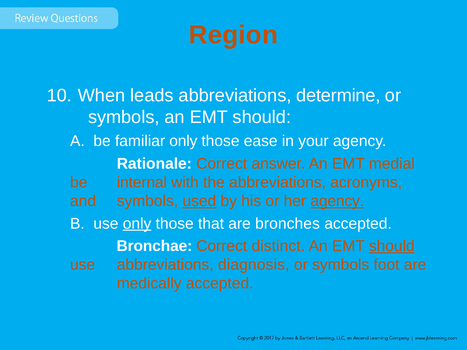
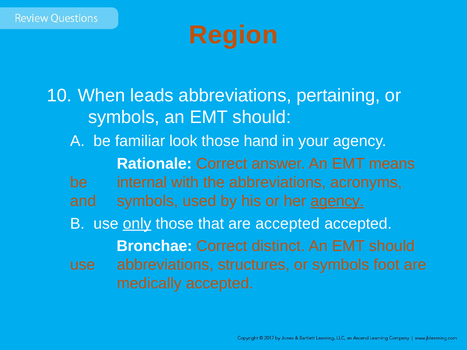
determine: determine -> pertaining (338, 95)
familiar only: only -> look (183, 141)
ease: ease -> hand (261, 141)
medial: medial -> means (392, 164)
used underline: present -> none (199, 201)
are bronches: bronches -> accepted (287, 224)
should underline: present -> none (392, 246)
diagnosis: diagnosis -> structures (254, 265)
